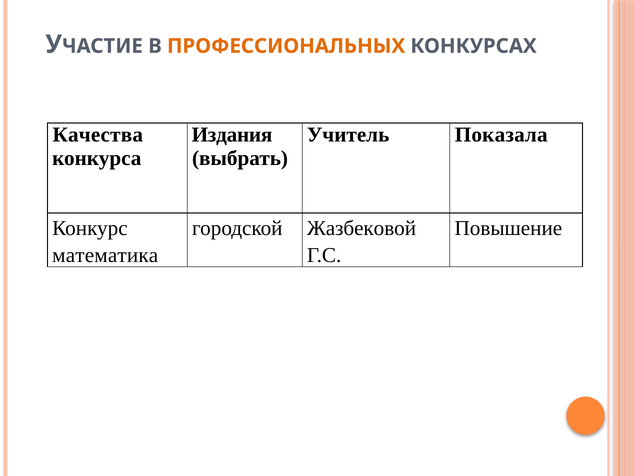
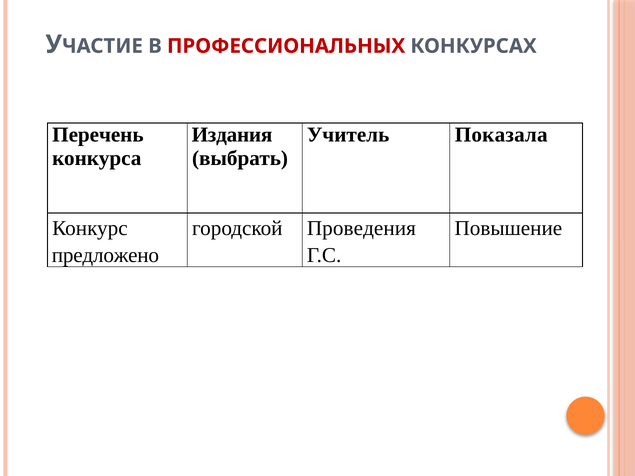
ПРОФЕССИОНАЛЬНЫХ colour: orange -> red (286, 46)
Качества: Качества -> Перечень (98, 135)
Жазбековой: Жазбековой -> Проведения (361, 228)
математика: математика -> предложено (105, 255)
